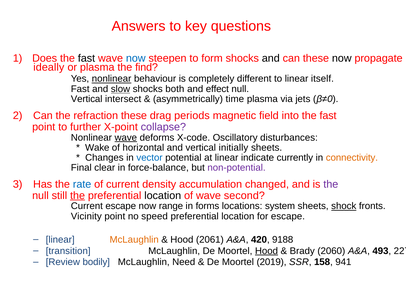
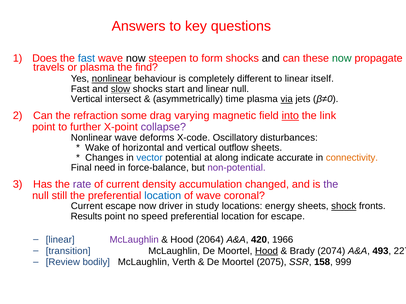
fast colour: black -> blue (86, 58)
now colour: blue -> black (136, 58)
now colour: black -> green (342, 58)
ideally: ideally -> travels (49, 67)
both: both -> start (175, 89)
and effect: effect -> linear (217, 89)
via underline: none -> present (287, 99)
refraction these: these -> some (134, 116)
periods: periods -> varying (192, 116)
into underline: none -> present (290, 116)
fast: fast -> link (328, 116)
wave underline: present -> none (126, 138)
initially: initially -> outflow (234, 148)
at linear: linear -> along (227, 158)
currently: currently -> accurate (295, 158)
clear: clear -> need (105, 168)
rate colour: blue -> purple (82, 185)
the underline: present -> none (78, 196)
location colour: black -> blue (163, 196)
second: second -> coronal (244, 196)
range: range -> driver (171, 206)
forms: forms -> study (207, 206)
system: system -> energy (280, 206)
Vicinity: Vicinity -> Results (86, 217)
McLaughlin colour: orange -> purple (134, 240)
2061: 2061 -> 2064 (210, 240)
9188: 9188 -> 1966 (283, 240)
2060: 2060 -> 2074 (331, 251)
Need: Need -> Verth (184, 263)
2019: 2019 -> 2075 (272, 263)
941: 941 -> 999 (343, 263)
